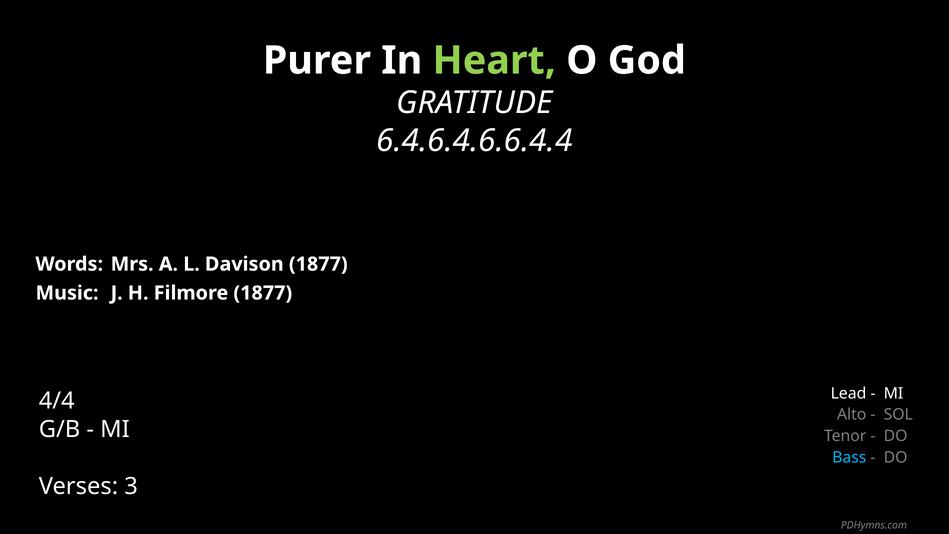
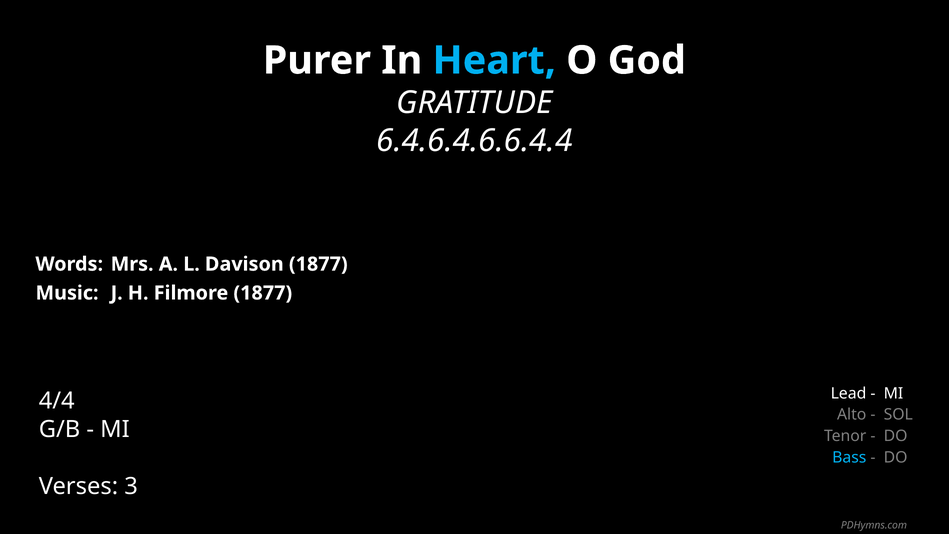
Heart colour: light green -> light blue (494, 61)
